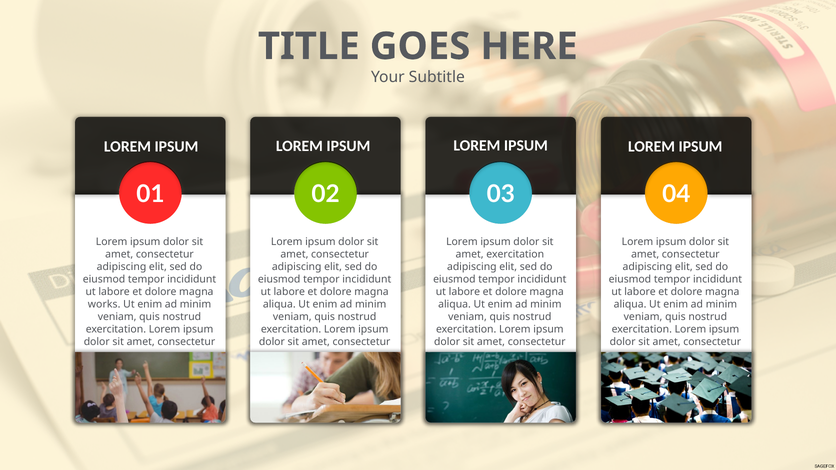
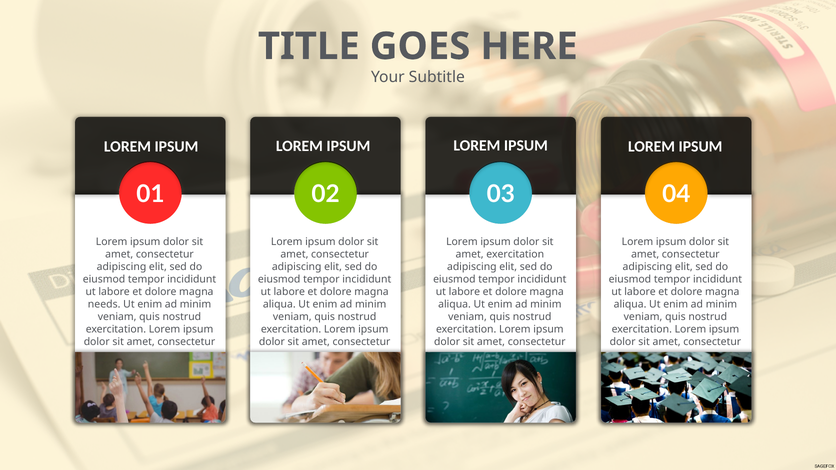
works: works -> needs (104, 305)
